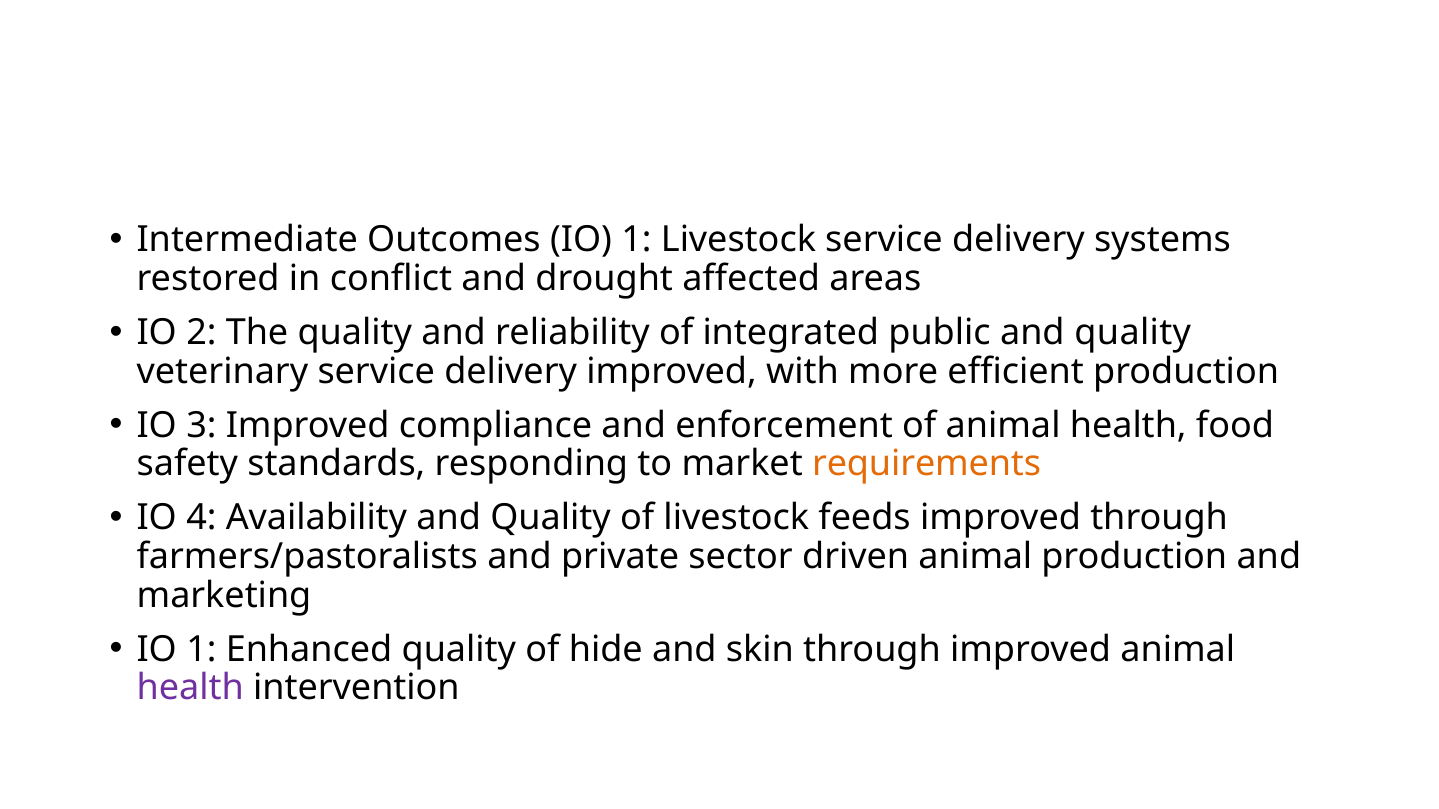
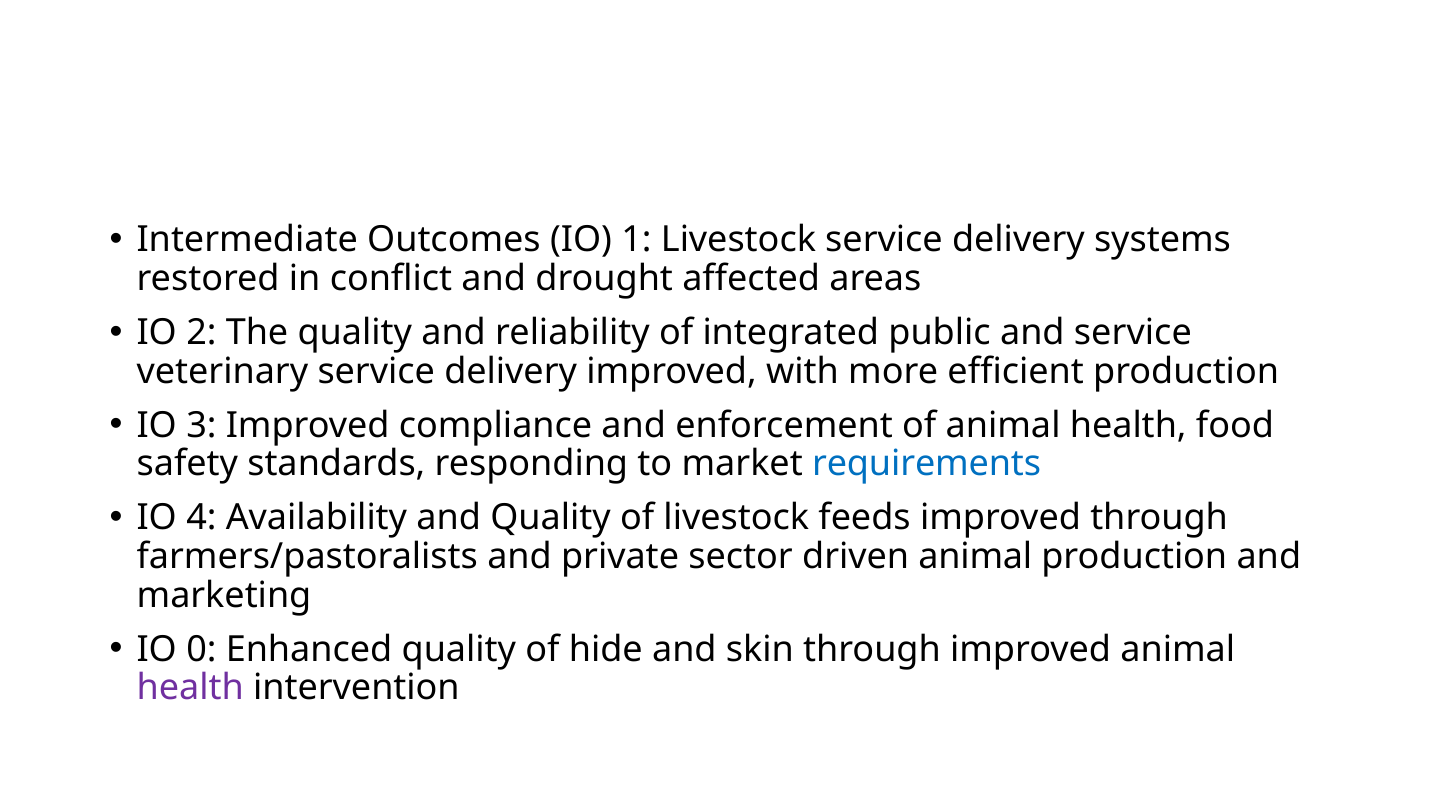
public and quality: quality -> service (1133, 333)
requirements colour: orange -> blue (927, 464)
1: 1 -> 0 (201, 650)
